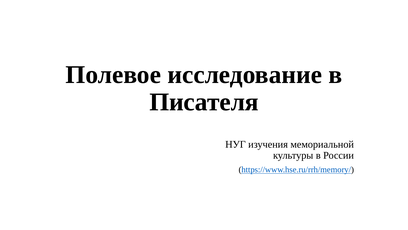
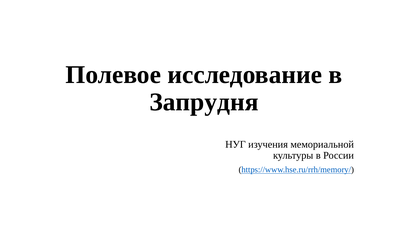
Писателя: Писателя -> Запрудня (204, 102)
